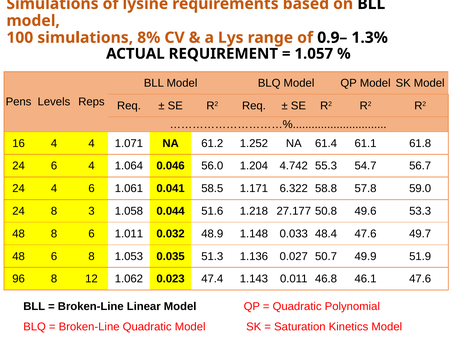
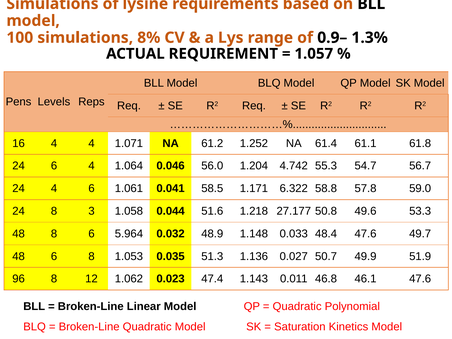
1.011: 1.011 -> 5.964 (129, 234)
